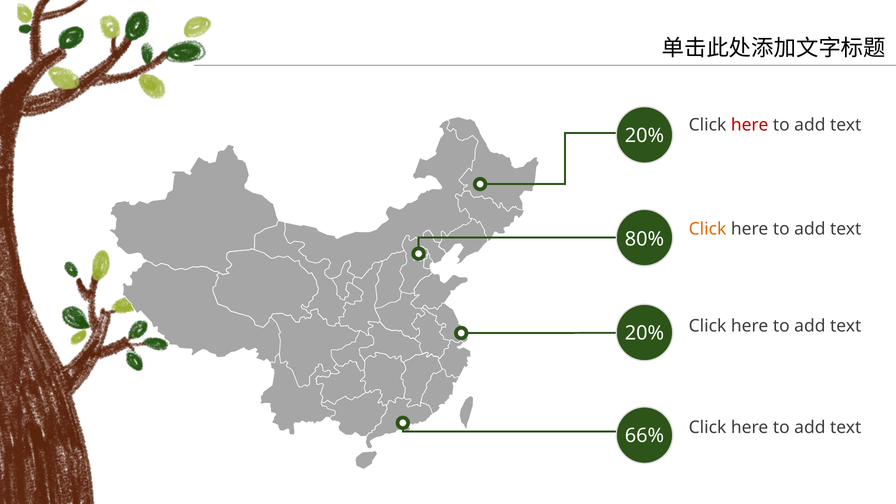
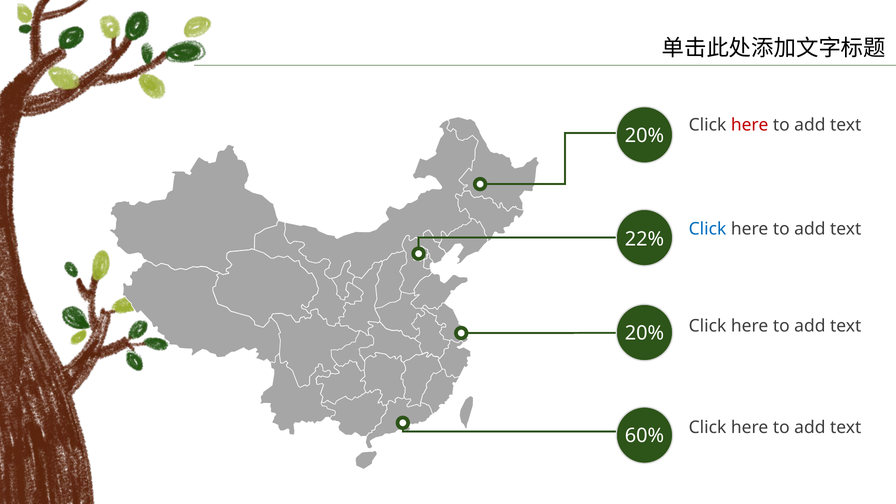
Click colour: orange -> blue (708, 229)
80%: 80% -> 22% (644, 239)
66%: 66% -> 60% (644, 436)
